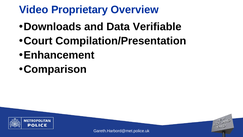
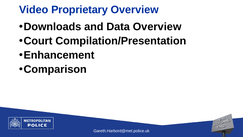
Data Verifiable: Verifiable -> Overview (157, 27)
